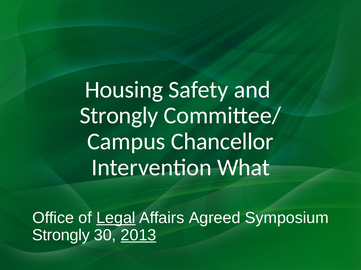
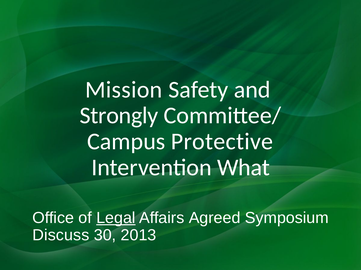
Housing: Housing -> Mission (124, 90)
Chancellor: Chancellor -> Protective (222, 142)
Strongly: Strongly -> Discuss (61, 236)
2013 underline: present -> none (139, 236)
